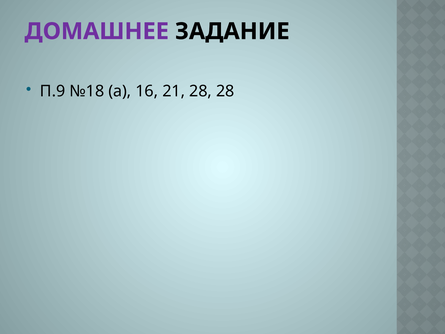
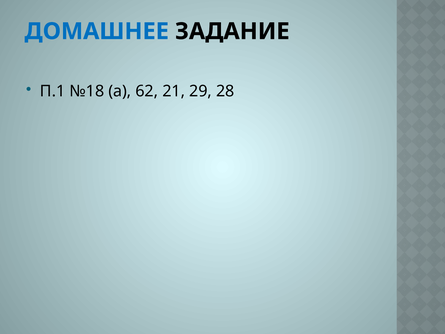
ДОМАШНЕЕ colour: purple -> blue (97, 31)
П.9: П.9 -> П.1 (53, 91)
16: 16 -> 62 (147, 91)
21 28: 28 -> 29 (201, 91)
